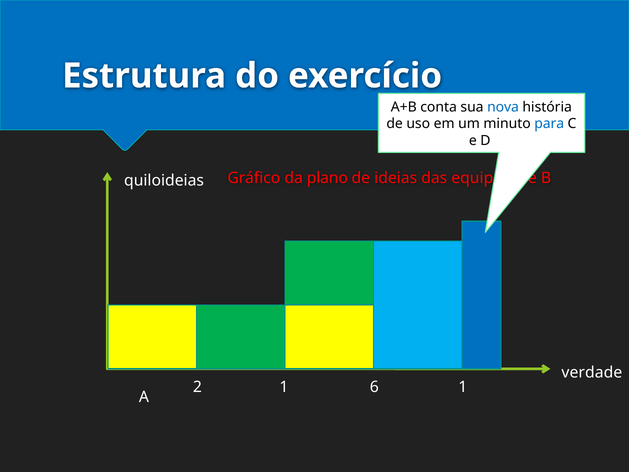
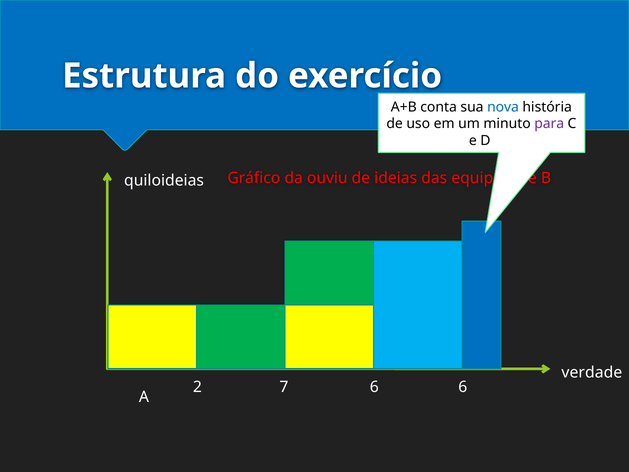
para colour: blue -> purple (549, 124)
plano: plano -> ouviu (327, 178)
2 1: 1 -> 7 (284, 387)
6 1: 1 -> 6 (463, 387)
